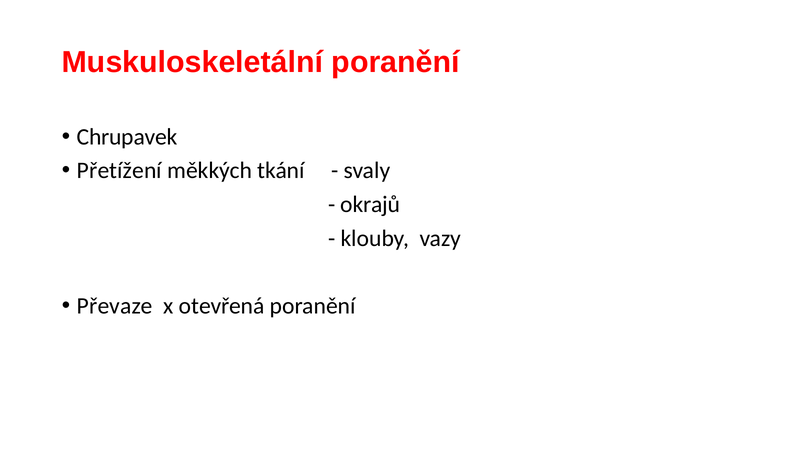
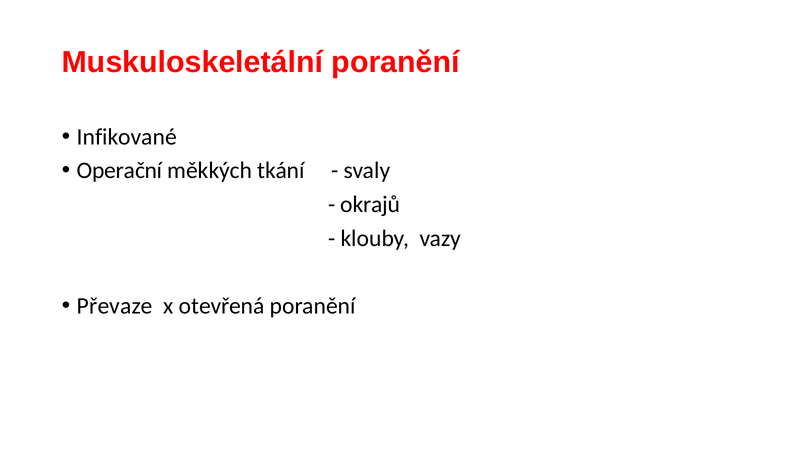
Chrupavek: Chrupavek -> Infikované (127, 137)
Přetížení: Přetížení -> Operační (120, 171)
